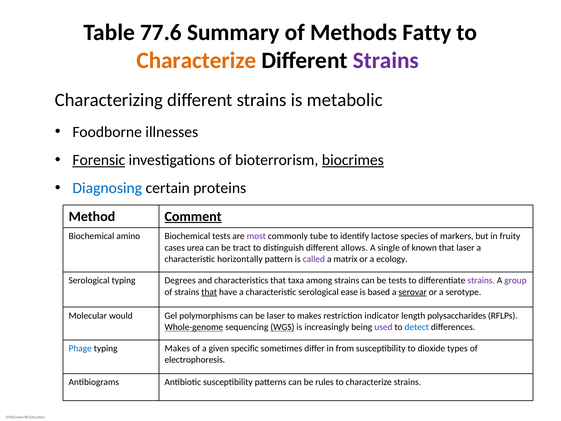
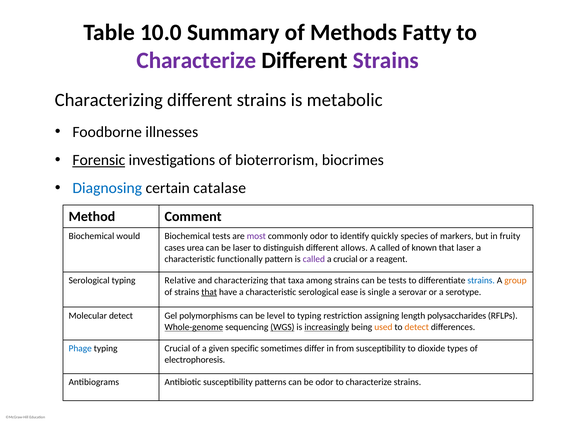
77.6: 77.6 -> 10.0 (161, 32)
Characterize colour: orange -> purple (196, 60)
biocrimes underline: present -> none (353, 160)
proteins: proteins -> catalase (220, 188)
Comment underline: present -> none (193, 216)
amino: amino -> would (128, 236)
commonly tube: tube -> odor (319, 236)
lactose: lactose -> quickly (385, 236)
be tract: tract -> laser (242, 247)
A single: single -> called (389, 247)
horizontally: horizontally -> functionally (240, 259)
a matrix: matrix -> crucial (346, 259)
ecology: ecology -> reagent (392, 259)
Degrees: Degrees -> Relative (180, 280)
and characteristics: characteristics -> characterizing (241, 280)
strains colour: purple -> blue (481, 280)
group colour: purple -> orange (515, 280)
based: based -> single (379, 292)
serovar underline: present -> none (413, 292)
Molecular would: would -> detect (121, 316)
be laser: laser -> level (276, 316)
to makes: makes -> typing (309, 316)
indicator: indicator -> assigning (382, 316)
increasingly underline: none -> present (327, 327)
used colour: purple -> orange (383, 327)
detect colour: blue -> orange (417, 327)
typing Makes: Makes -> Crucial (177, 348)
be rules: rules -> odor (324, 382)
